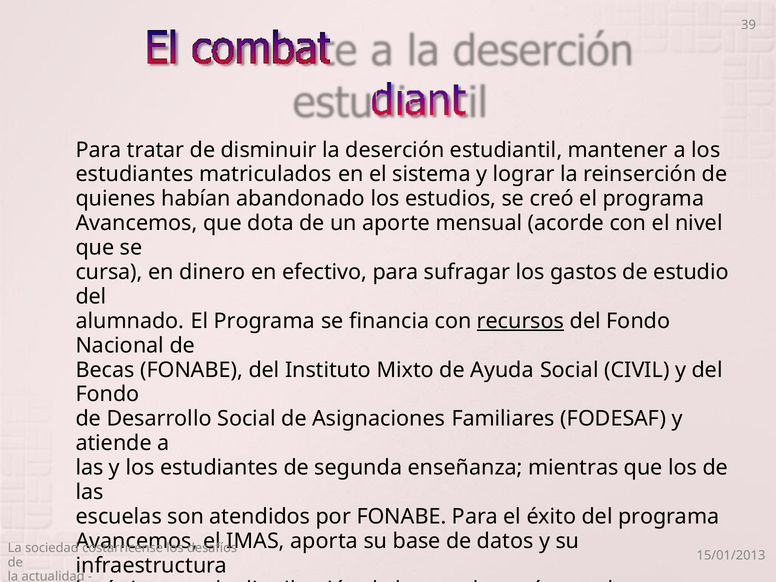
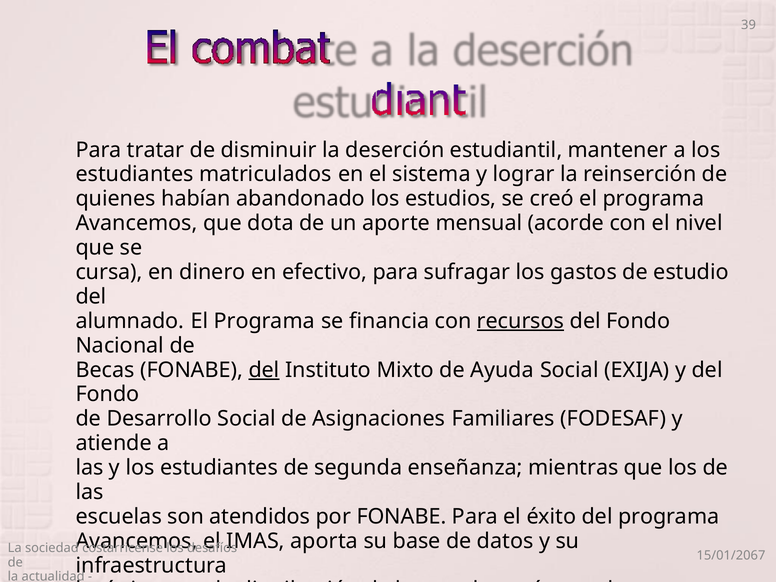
del underline: none -> present (264, 370)
CIVIL: CIVIL -> EXIJA (637, 370)
15/01/2013: 15/01/2013 -> 15/01/2067 (731, 556)
